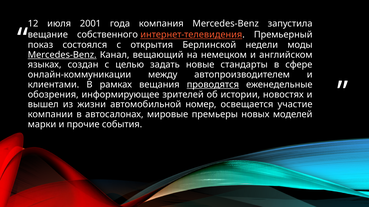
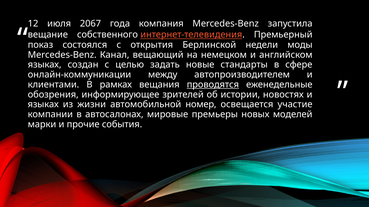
2001: 2001 -> 2067 (90, 24)
Mercedes-Benz underline: present -> none (62, 55)
вышел: вышел -> языках (43, 105)
